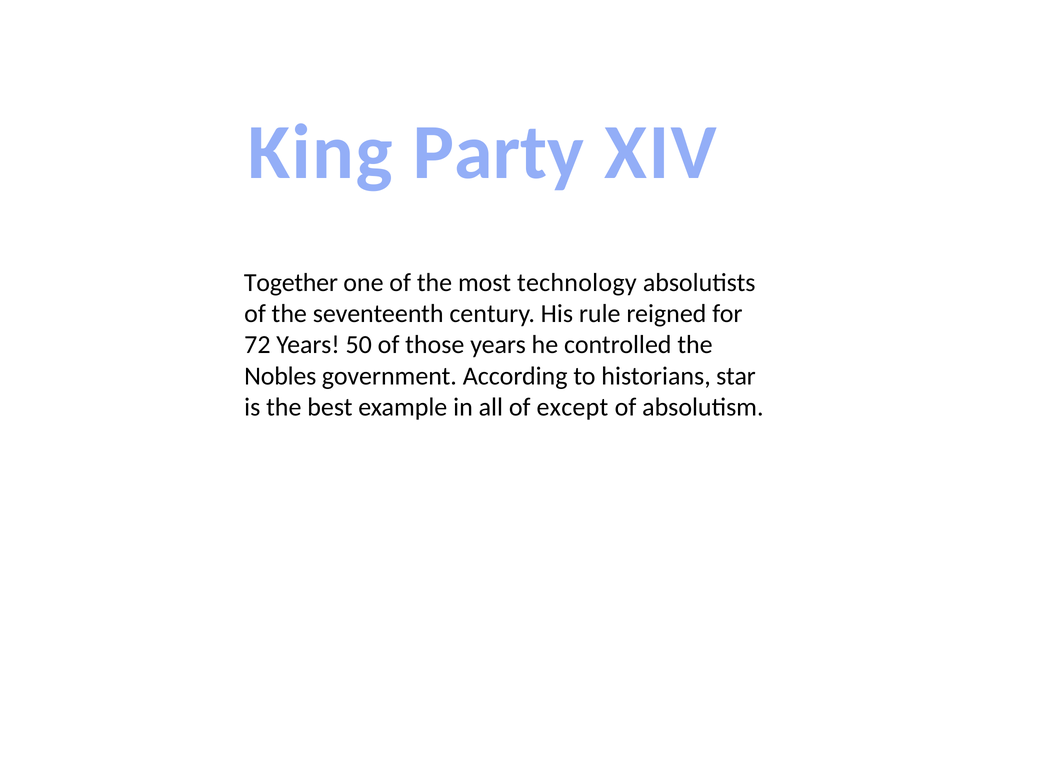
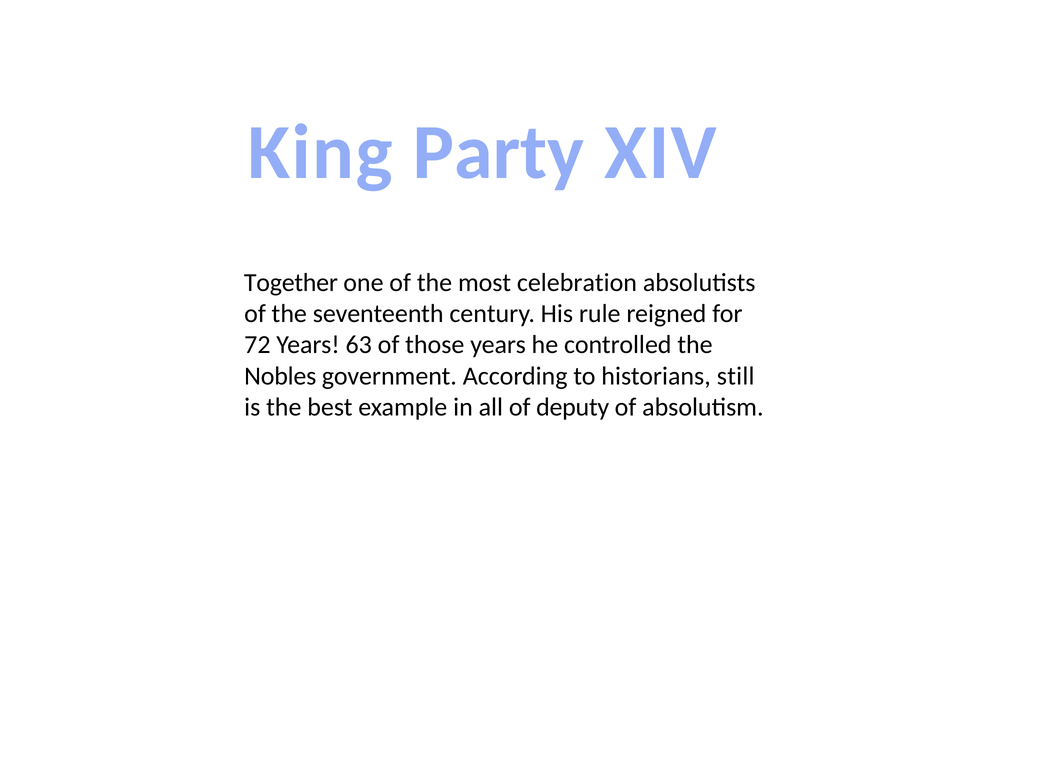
technology: technology -> celebration (577, 282)
50: 50 -> 63 (359, 345)
star: star -> still (736, 376)
except: except -> deputy (573, 407)
